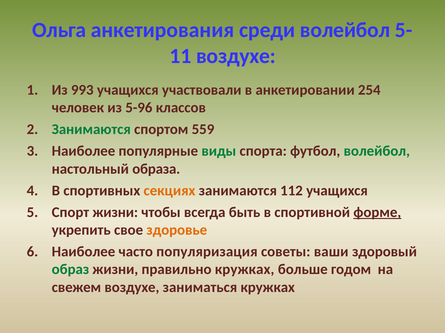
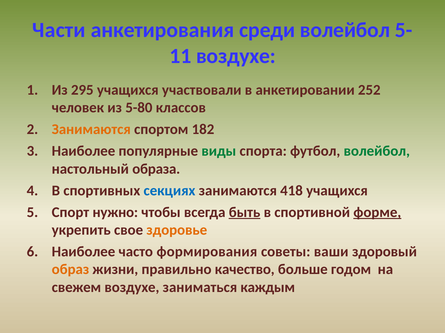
Ольга: Ольга -> Части (59, 30)
993: 993 -> 295 (82, 90)
254: 254 -> 252 (369, 90)
5-96: 5-96 -> 5-80 (139, 108)
Занимаются colour: green -> orange (91, 130)
559: 559 -> 182 (203, 130)
секциях colour: orange -> blue (169, 191)
112: 112 -> 418 (292, 191)
Спорт жизни: жизни -> нужно (115, 213)
быть underline: none -> present (245, 213)
популяризация: популяризация -> формирования (207, 252)
образ colour: green -> orange (70, 270)
правильно кружках: кружках -> качество (245, 270)
заниматься кружках: кружках -> каждым (268, 288)
